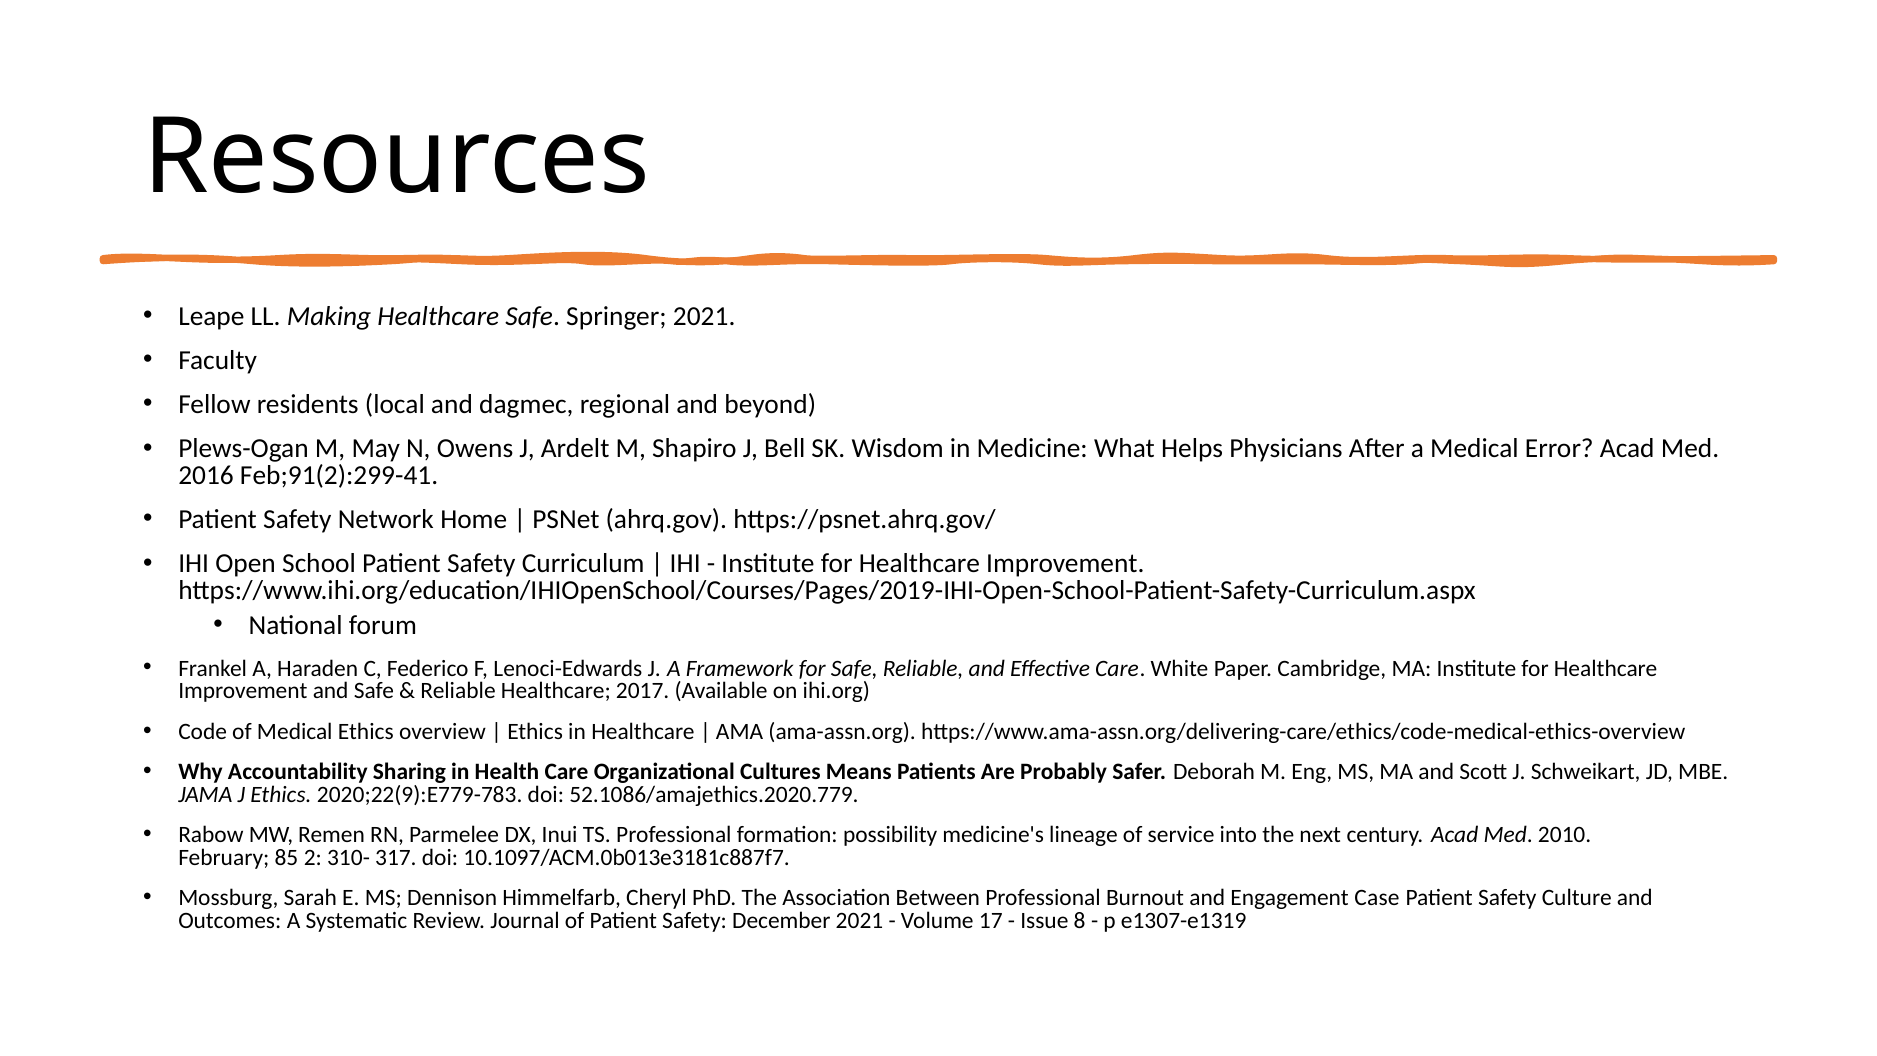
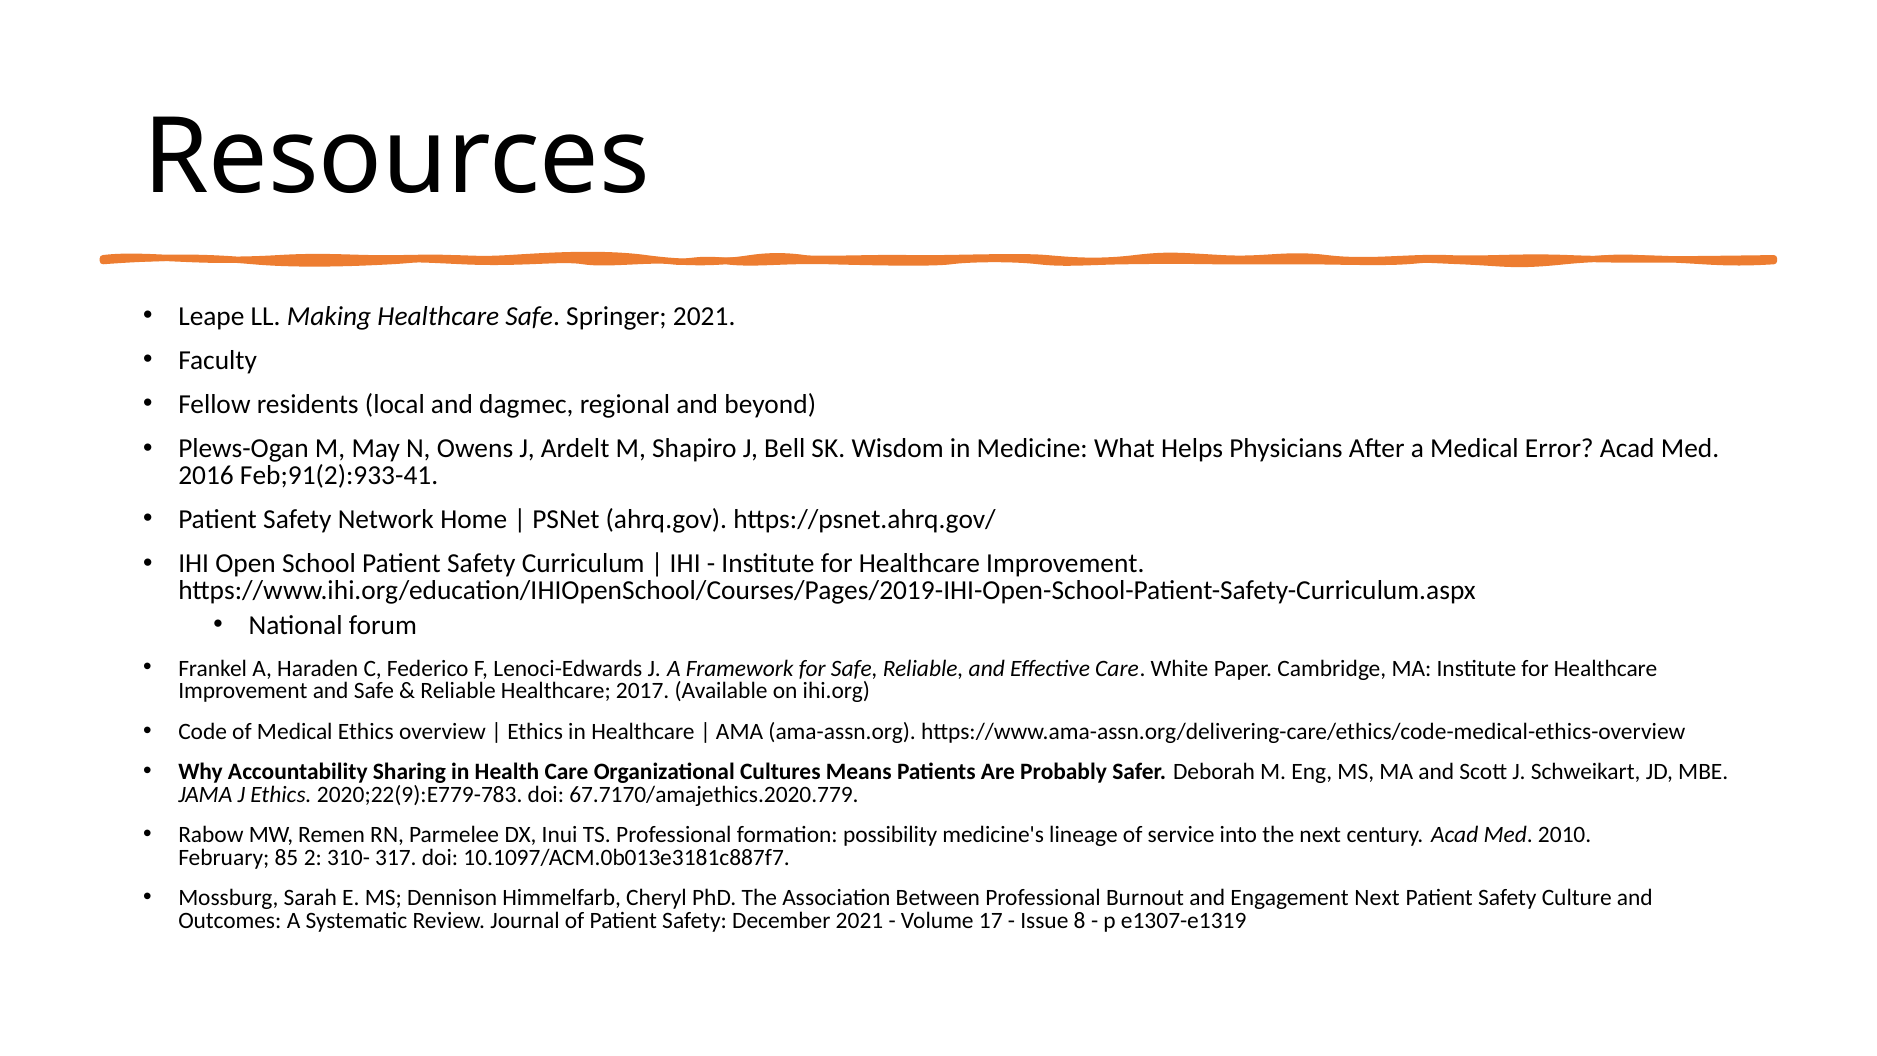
Feb;91(2):299-41: Feb;91(2):299-41 -> Feb;91(2):933-41 (339, 475)
52.1086/amajethics.2020.779: 52.1086/amajethics.2020.779 -> 67.7170/amajethics.2020.779 (714, 794)
Engagement Case: Case -> Next (1377, 898)
